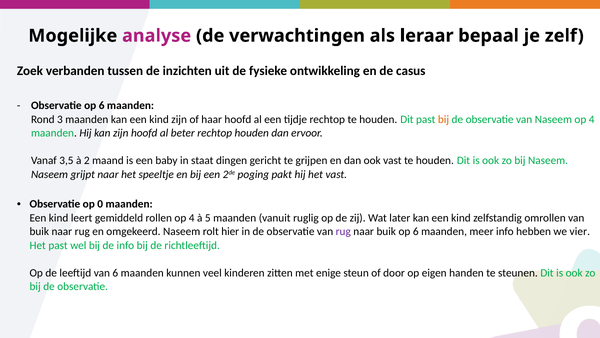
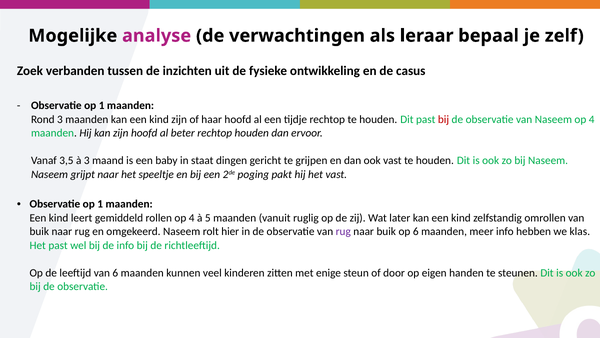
6: 6 -> 1 (102, 105)
bij colour: orange -> red (443, 119)
à 2: 2 -> 3 (87, 160)
0: 0 -> 1 (100, 204)
vier: vier -> klas (580, 231)
